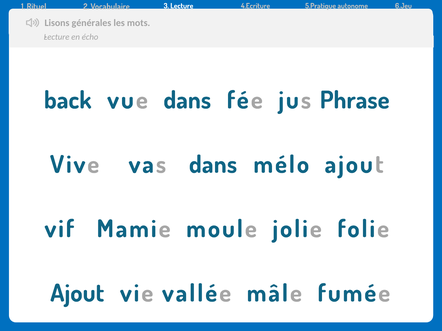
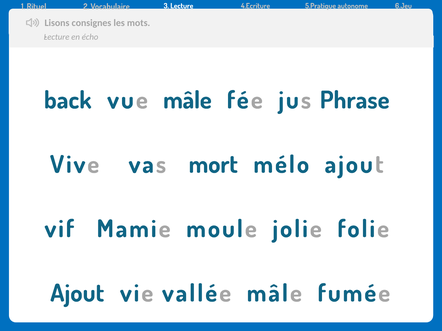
générales: générales -> consignes (91, 23)
vue dans: dans -> mâle (187, 101)
vas dans: dans -> mort (213, 165)
